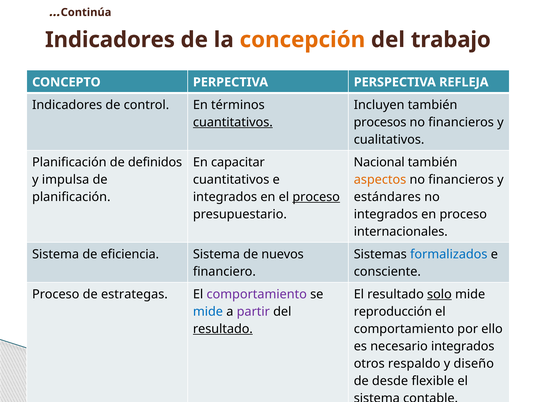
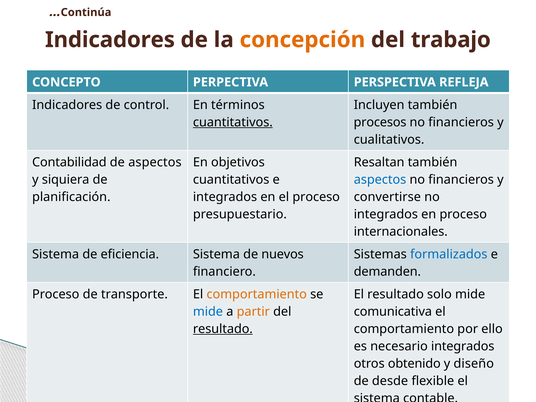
Planificación: Planificación -> Contabilidad (69, 162)
de definidos: definidos -> aspectos (155, 162)
capacitar: capacitar -> objetivos (238, 162)
Nacional: Nacional -> Resaltan (379, 162)
impulsa: impulsa -> siquiera (66, 180)
aspectos colour: orange -> blue (380, 180)
proceso underline: present -> none (316, 197)
estándares: estándares -> convertirse (387, 197)
consciente: consciente -> demanden (387, 272)
estrategas: estrategas -> transporte (134, 294)
comportamiento colour: purple -> orange (257, 294)
solo underline: present -> none (439, 294)
partir colour: purple -> orange (253, 312)
reproducción: reproducción -> comunicativa (393, 312)
respaldo: respaldo -> obtenido (414, 364)
